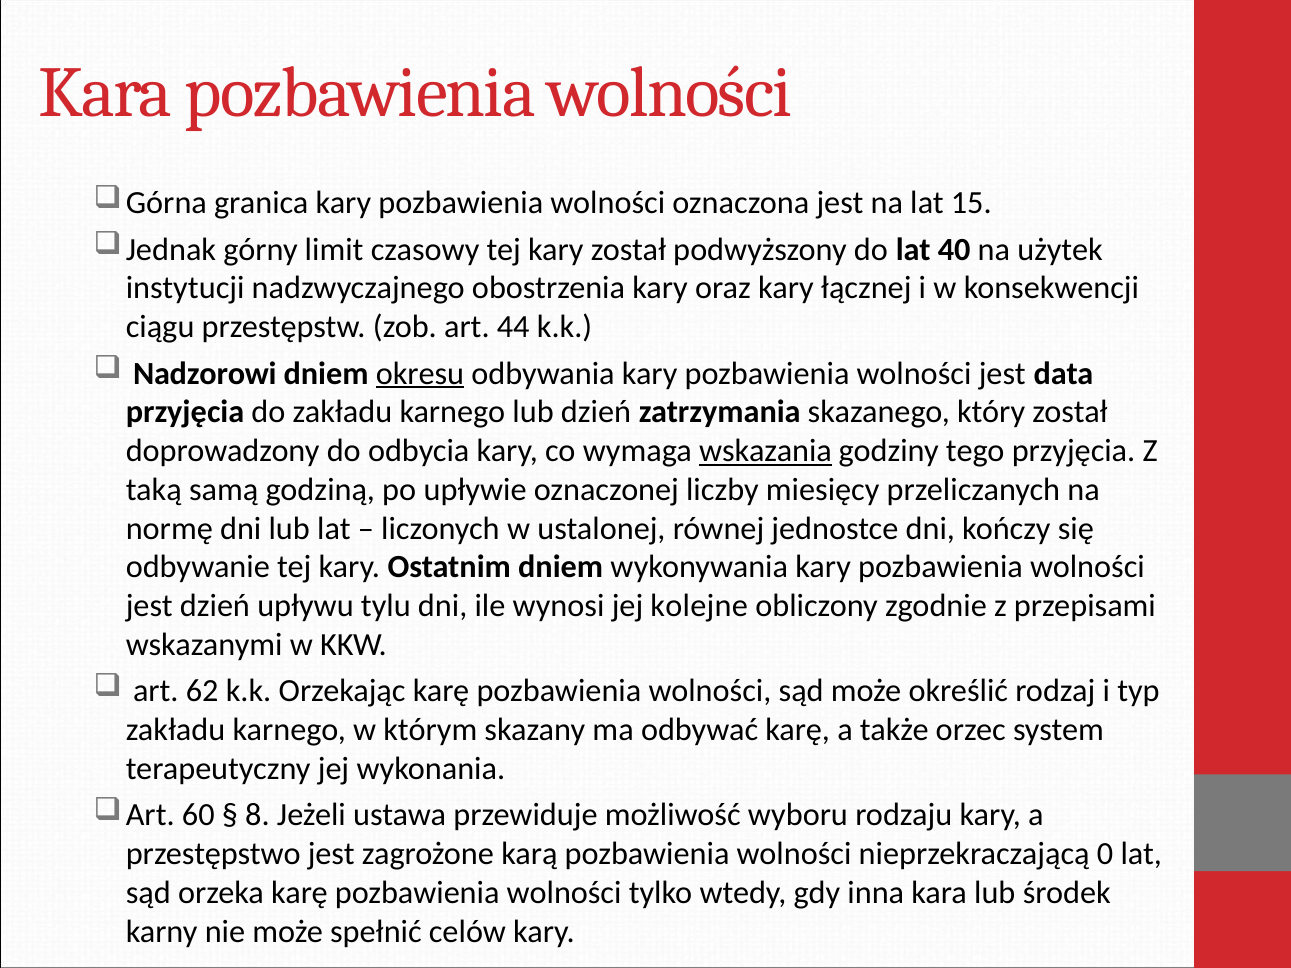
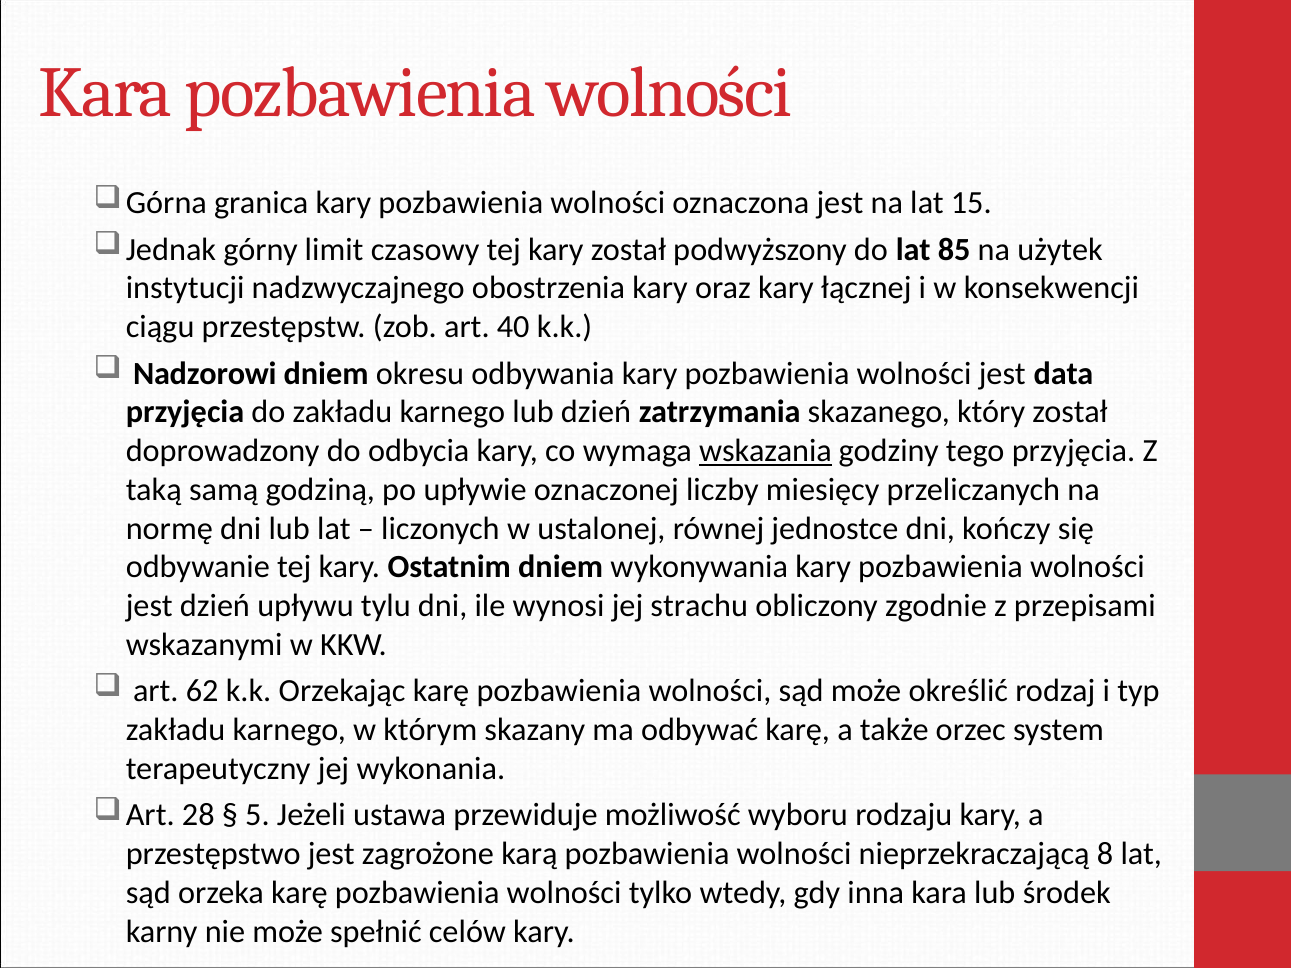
40: 40 -> 85 (954, 250)
44: 44 -> 40 (513, 327)
okresu underline: present -> none (420, 374)
kolejne: kolejne -> strachu (699, 606)
60: 60 -> 28 (198, 815)
8: 8 -> 5 (257, 815)
0: 0 -> 8 (1105, 854)
